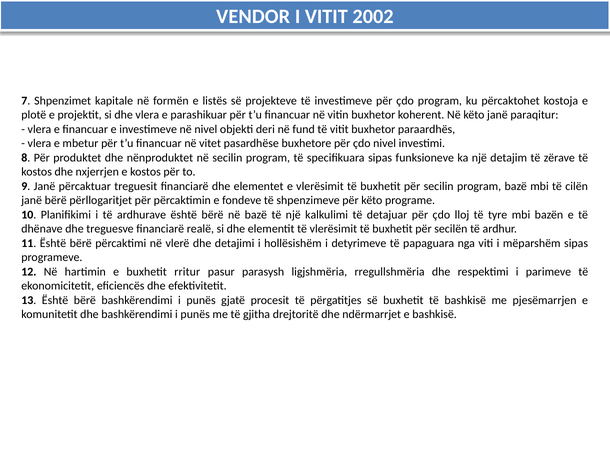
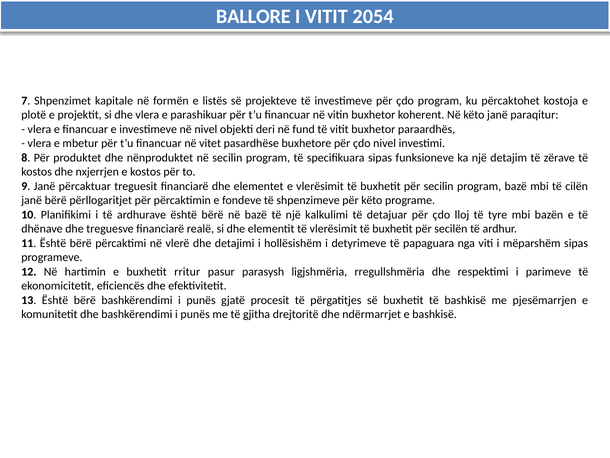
VENDOR: VENDOR -> BALLORE (253, 17)
2002: 2002 -> 2054 (373, 17)
